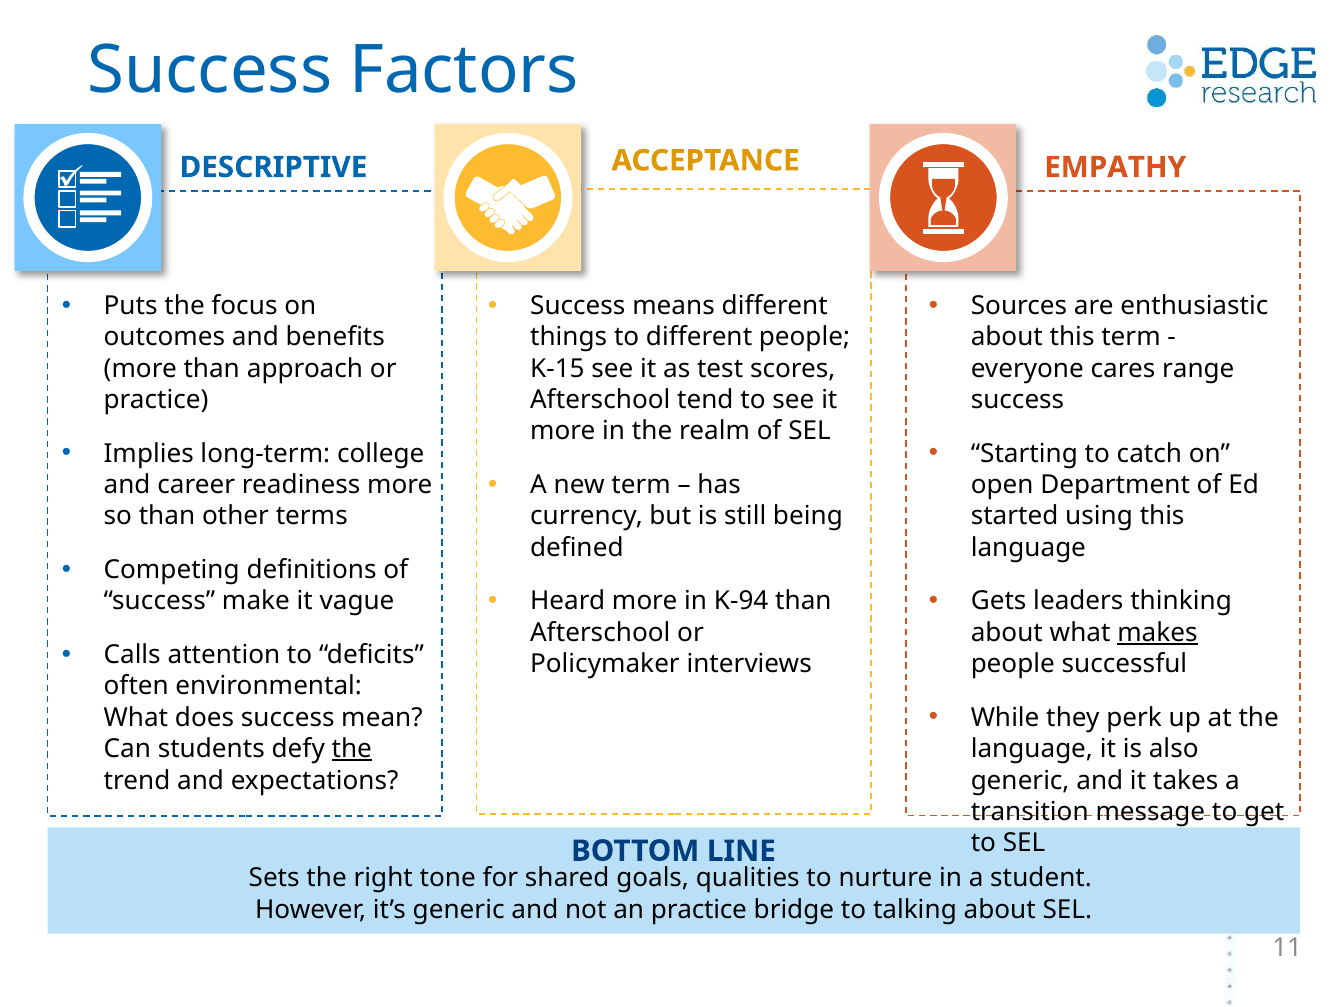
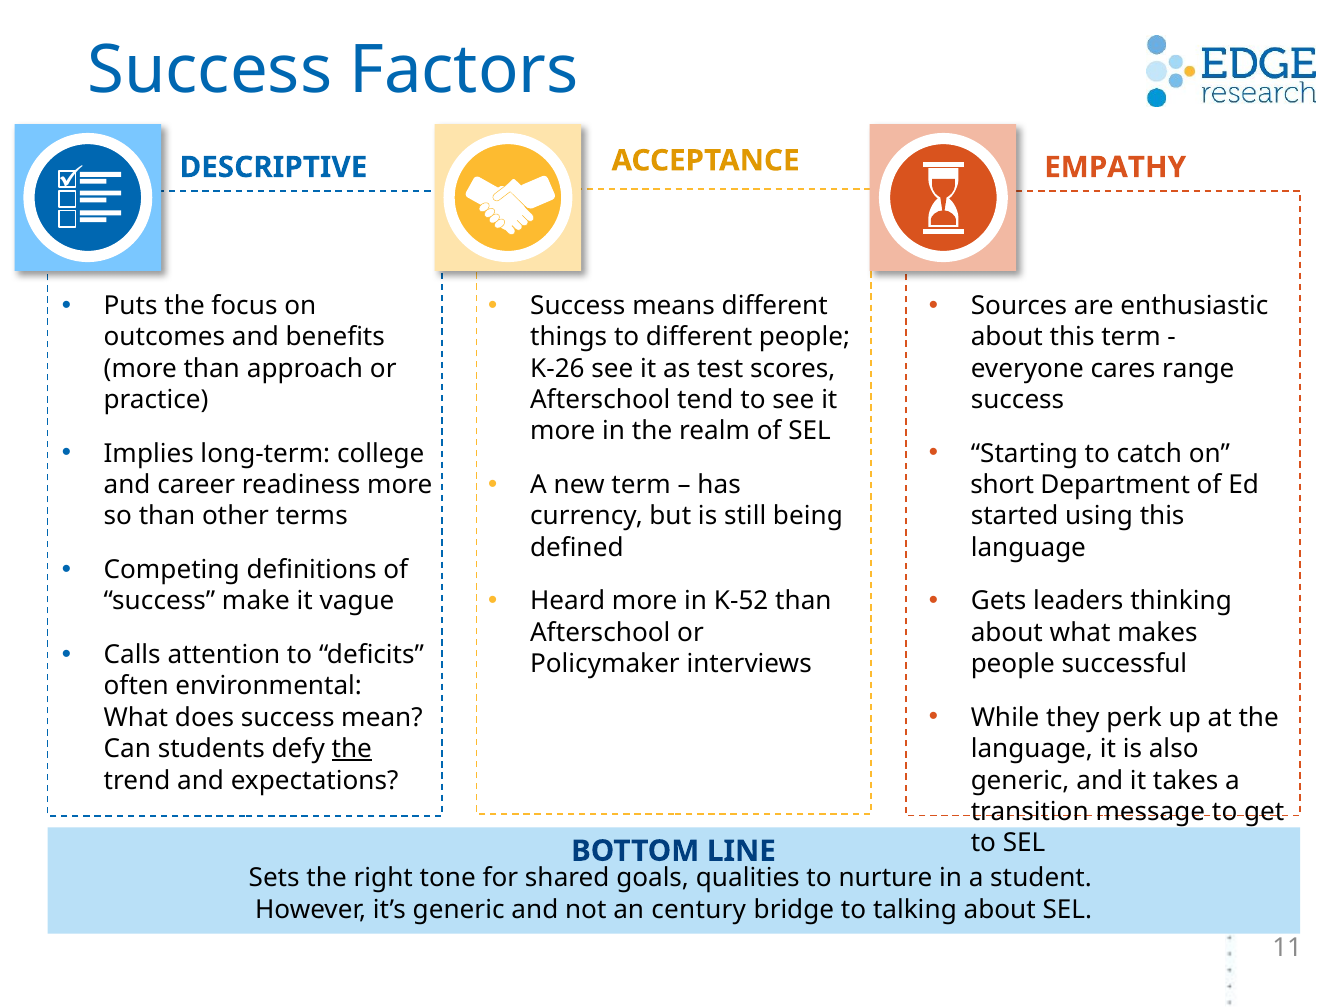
K-15: K-15 -> K-26 (557, 368)
open: open -> short (1002, 485)
K-94: K-94 -> K-52 (741, 601)
makes underline: present -> none (1157, 632)
an practice: practice -> century (699, 909)
